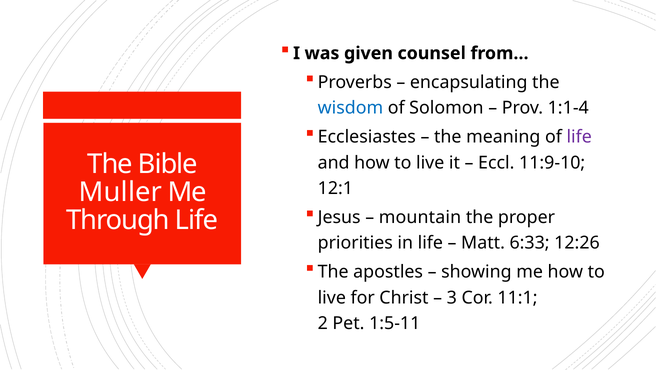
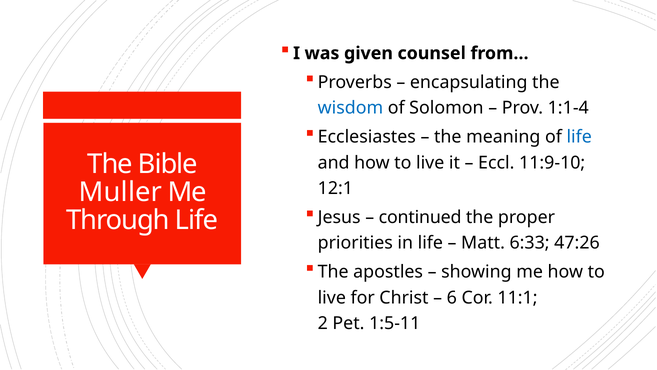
life colour: purple -> blue (579, 137)
mountain: mountain -> continued (420, 217)
12:26: 12:26 -> 47:26 (577, 243)
3: 3 -> 6 (452, 297)
